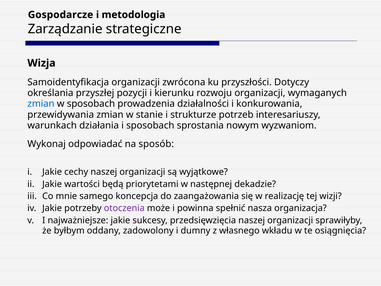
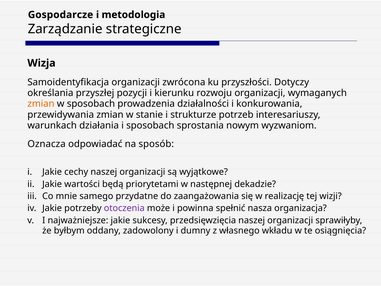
zmian colour: blue -> orange (41, 104)
Wykonaj: Wykonaj -> Oznacza (47, 144)
koncepcja: koncepcja -> przydatne (137, 196)
